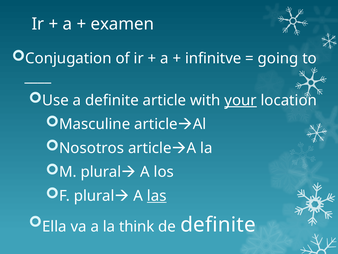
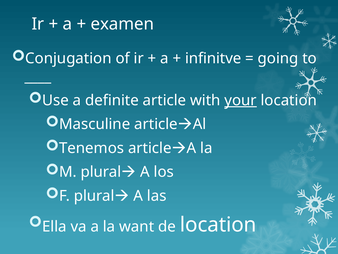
Nosotros: Nosotros -> Tenemos (92, 148)
las underline: present -> none (157, 196)
think: think -> want (137, 226)
de definite: definite -> location (218, 224)
